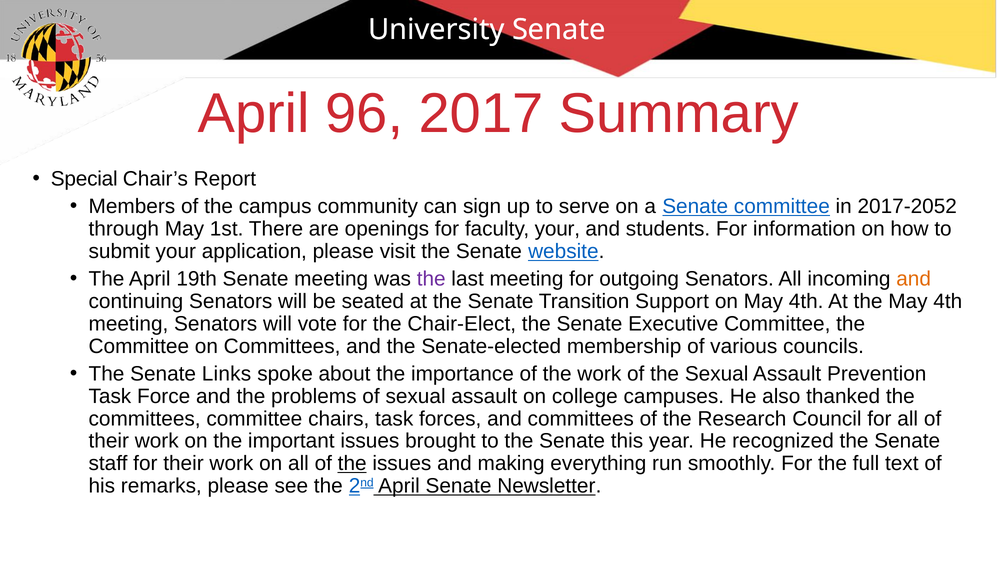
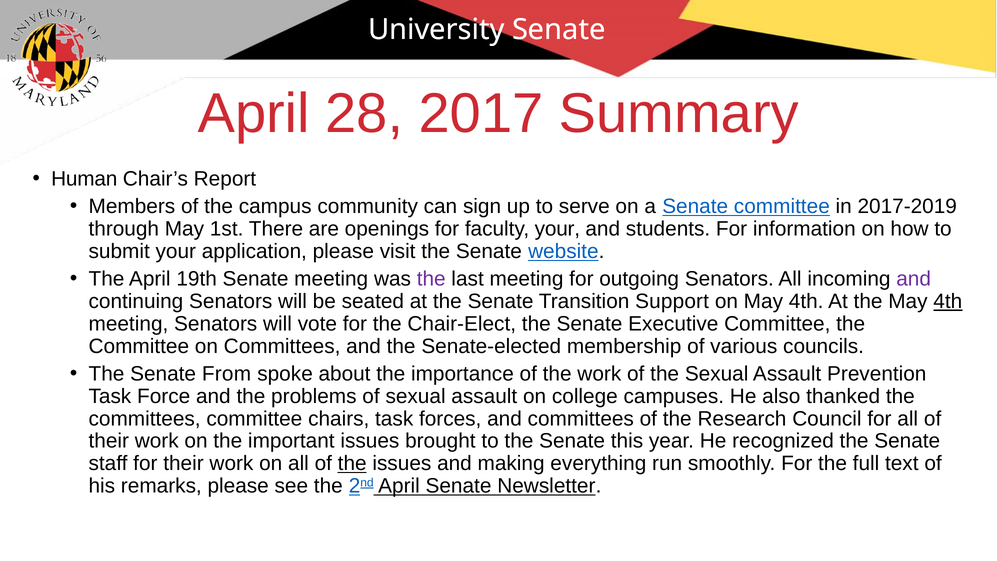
96: 96 -> 28 (364, 113)
Special: Special -> Human (84, 179)
2017-2052: 2017-2052 -> 2017-2019 (907, 206)
and colour: orange -> purple (914, 279)
4th underline: none -> present (948, 301)
Links: Links -> From (227, 374)
